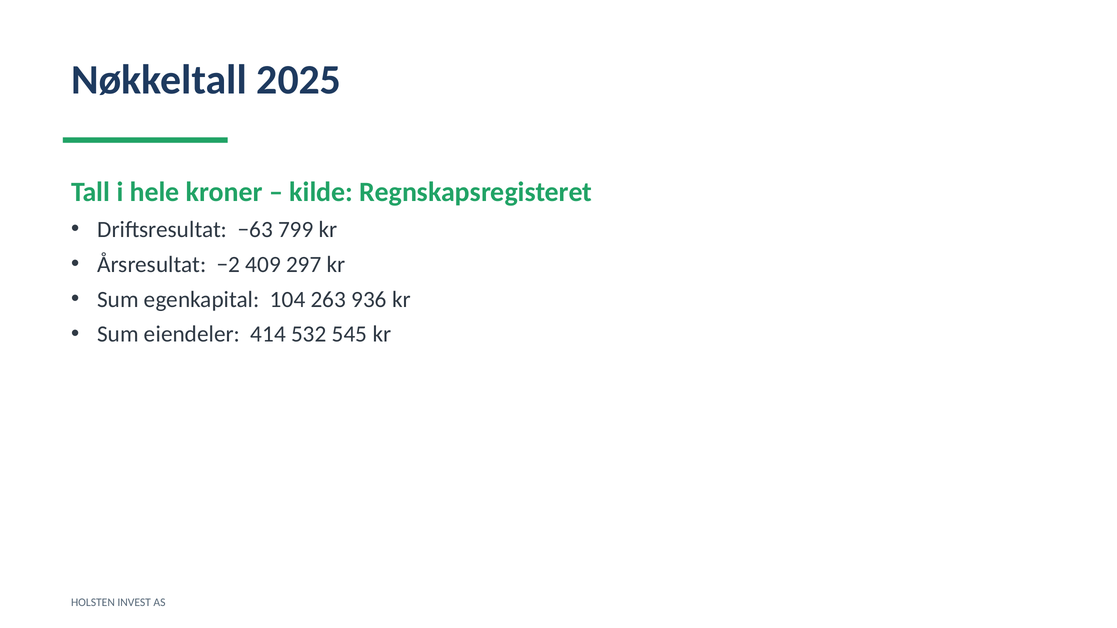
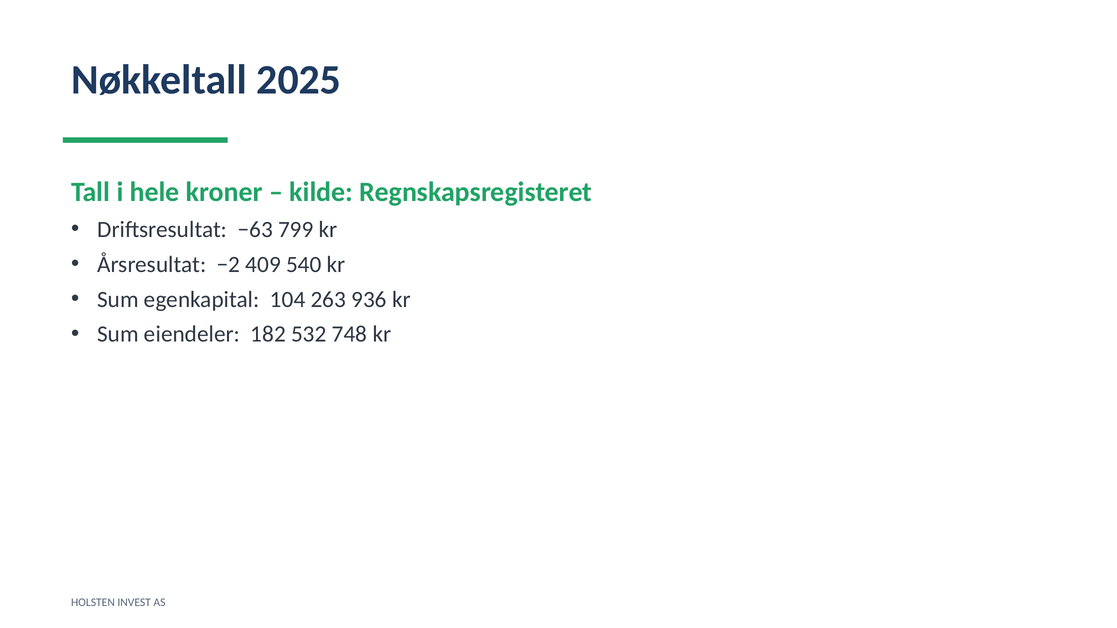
297: 297 -> 540 (304, 265)
414: 414 -> 182 (268, 334)
545: 545 -> 748 (349, 334)
